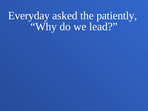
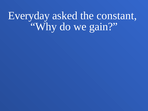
patiently: patiently -> constant (117, 16)
lead: lead -> gain (103, 27)
